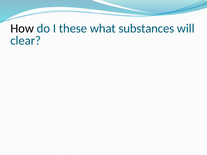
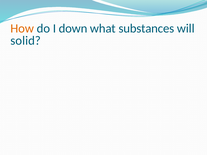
How colour: black -> orange (22, 29)
these: these -> down (73, 29)
clear: clear -> solid (26, 41)
